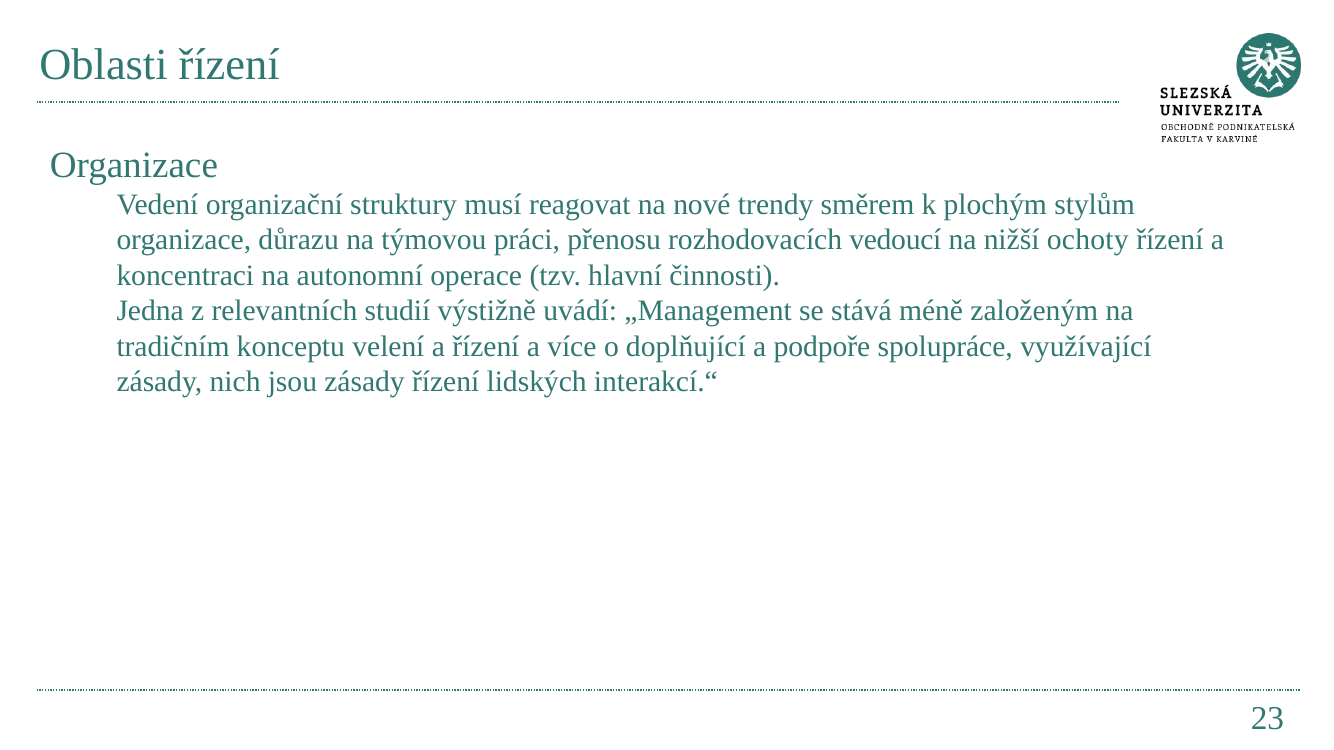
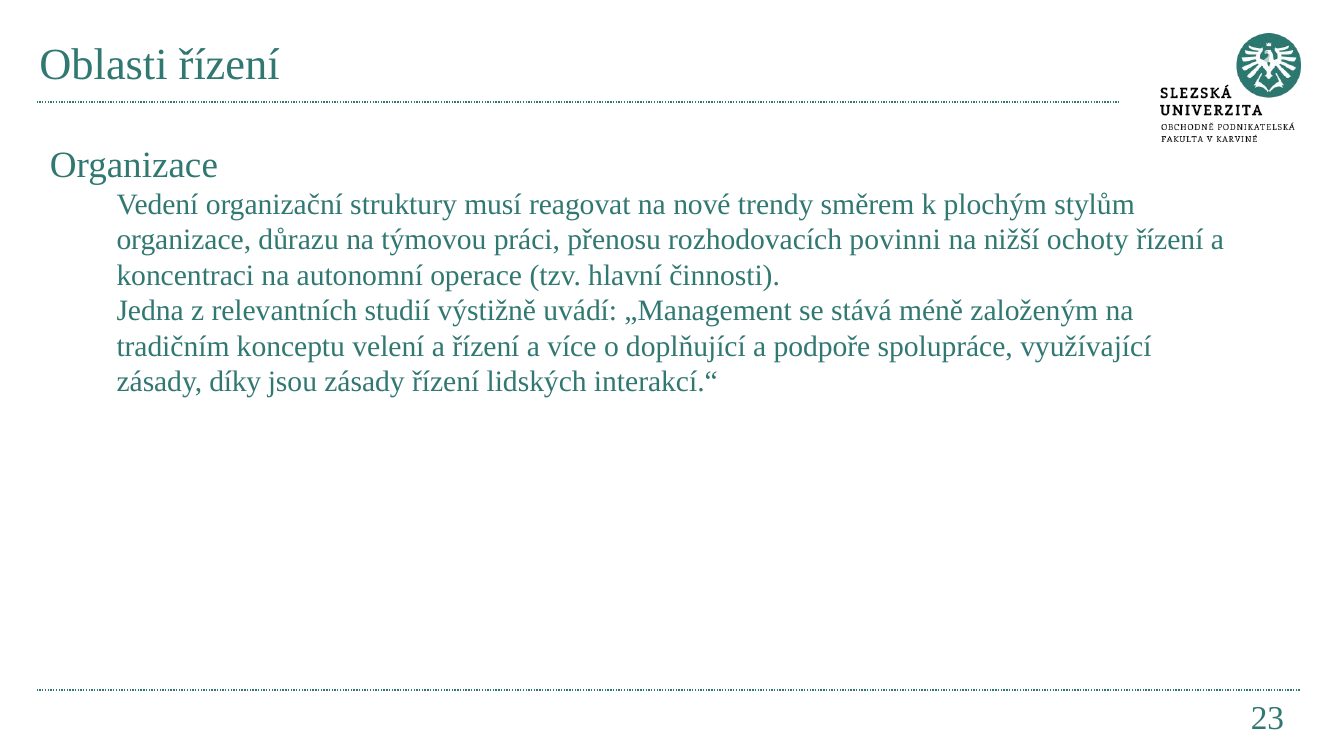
vedoucí: vedoucí -> povinni (895, 240)
nich: nich -> díky (235, 382)
